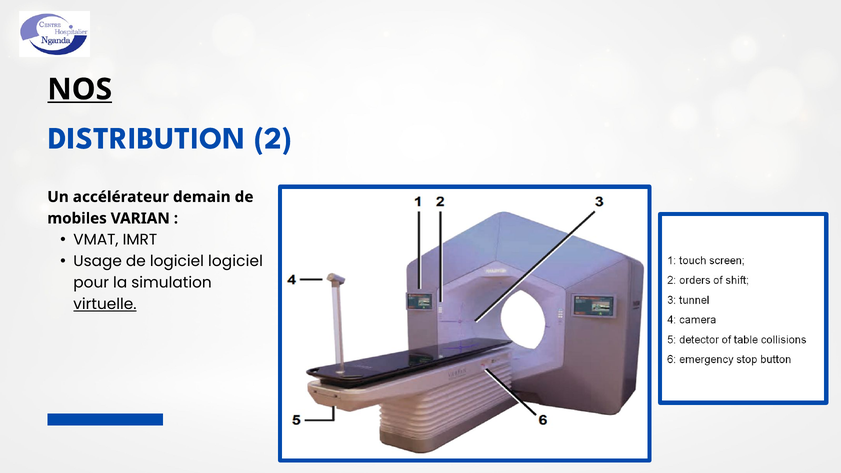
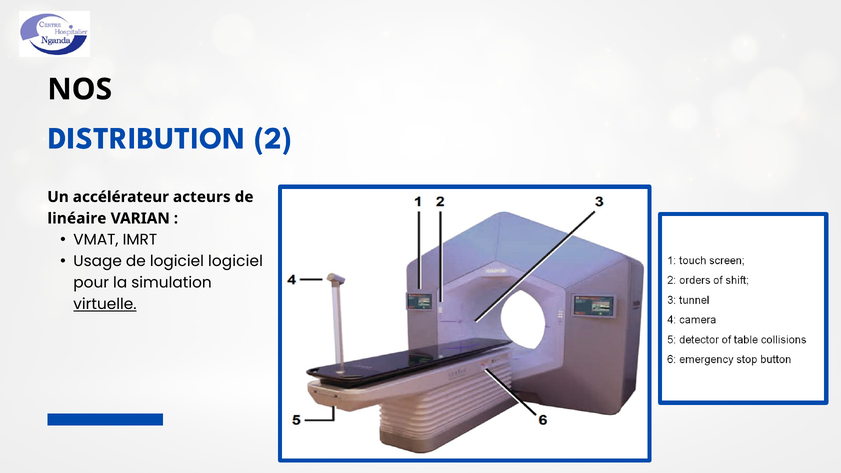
NOS underline: present -> none (80, 89)
demain: demain -> acteurs (202, 197)
mobiles: mobiles -> linéaire (77, 218)
